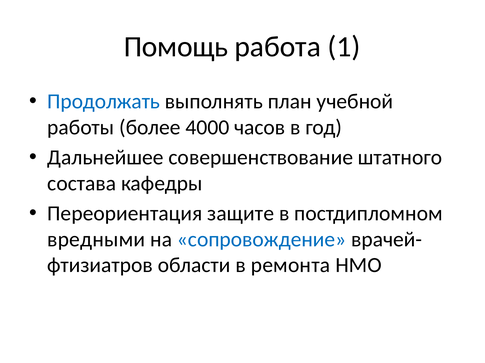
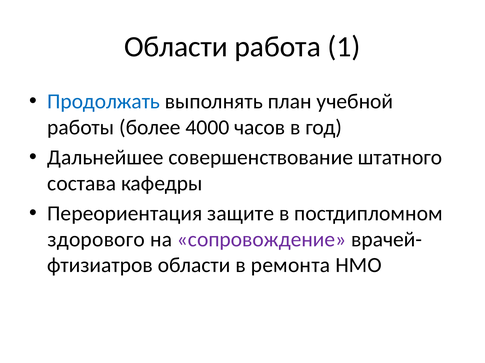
Помощь: Помощь -> Области (176, 47)
вредными: вредными -> здорового (96, 240)
сопровождение colour: blue -> purple (262, 240)
